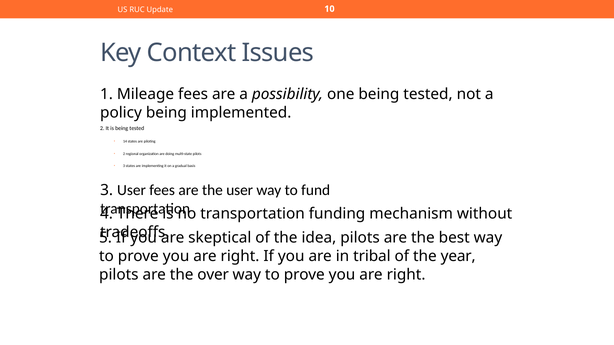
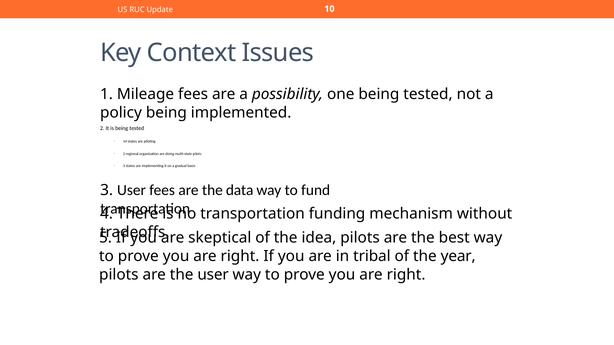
the user: user -> data (240, 190)
the over: over -> user (213, 275)
